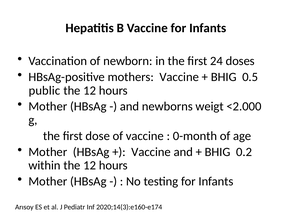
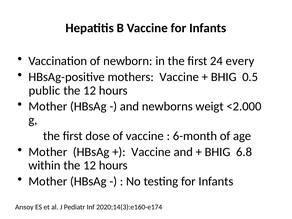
doses: doses -> every (240, 61)
0-month: 0-month -> 6-month (195, 136)
0.2: 0.2 -> 6.8 (244, 152)
